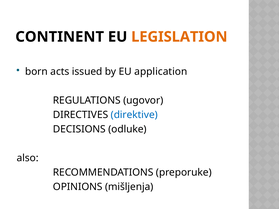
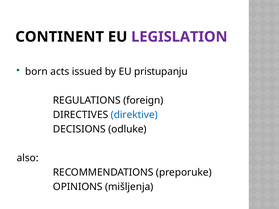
LEGISLATION colour: orange -> purple (179, 37)
application: application -> pristupanju (161, 72)
ugovor: ugovor -> foreign (143, 100)
